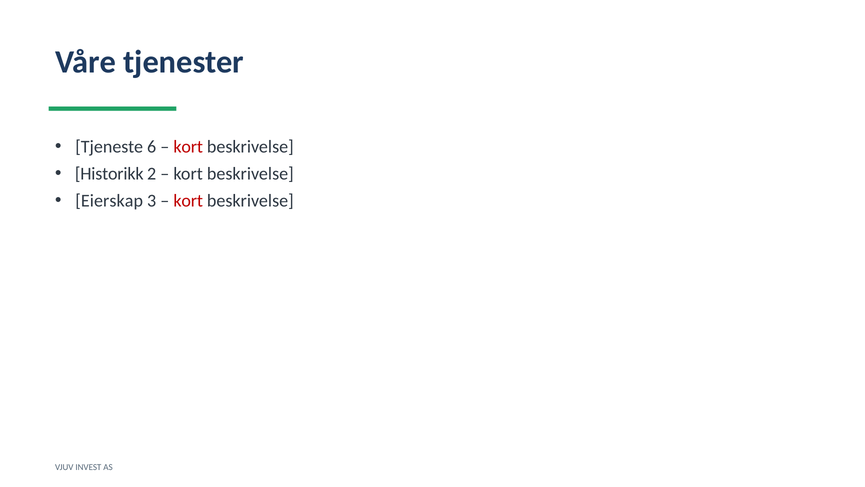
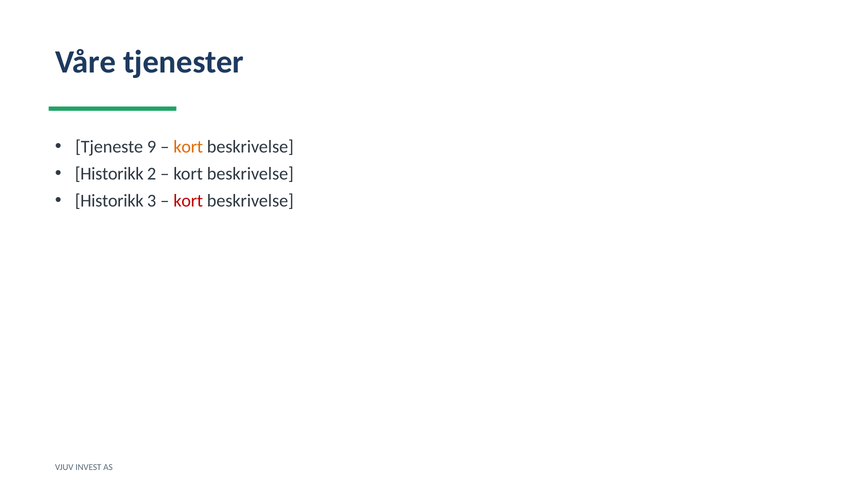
6: 6 -> 9 (152, 147)
kort colour: red -> orange (188, 147)
Eierskap: Eierskap -> Historikk (109, 201)
